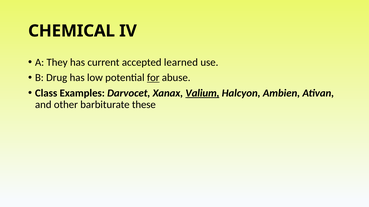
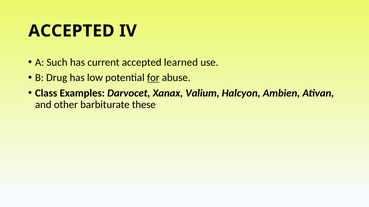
CHEMICAL: CHEMICAL -> ACCEPTED (71, 31)
They: They -> Such (57, 62)
Valium underline: present -> none (202, 93)
